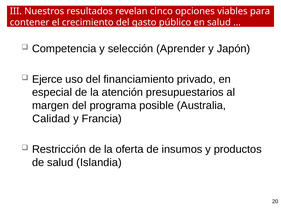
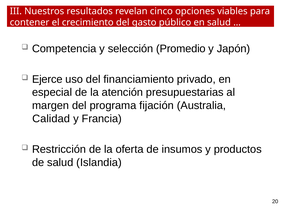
Aprender: Aprender -> Promedio (181, 49)
presupuestarios: presupuestarios -> presupuestarias (185, 92)
posible: posible -> fijación (157, 105)
